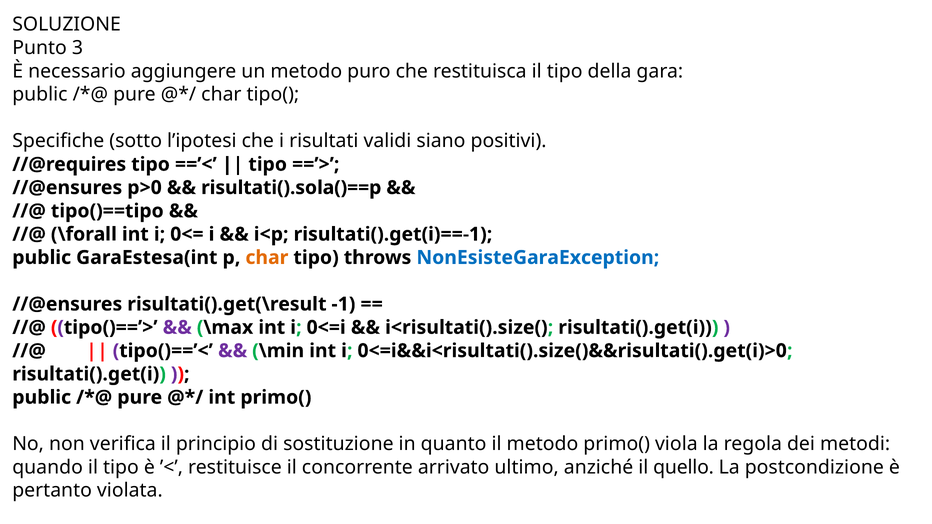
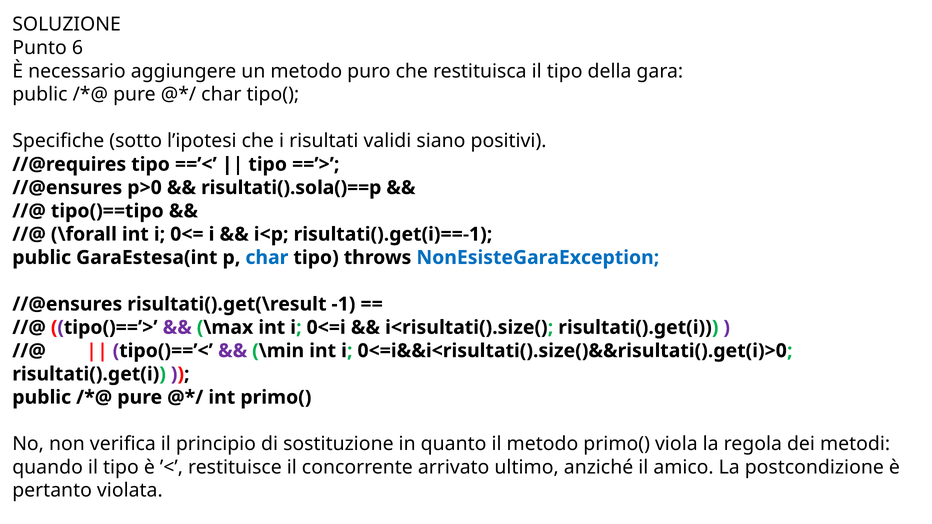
3: 3 -> 6 (78, 48)
char colour: orange -> blue (267, 258)
quello: quello -> amico (684, 467)
